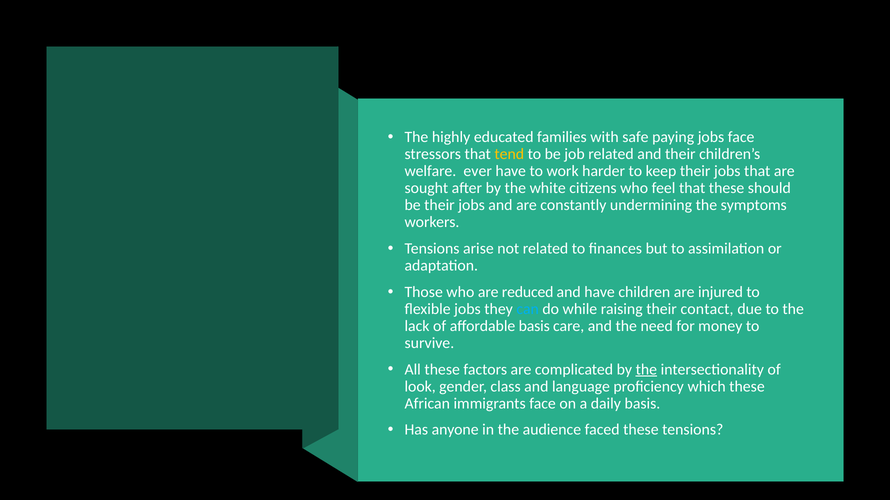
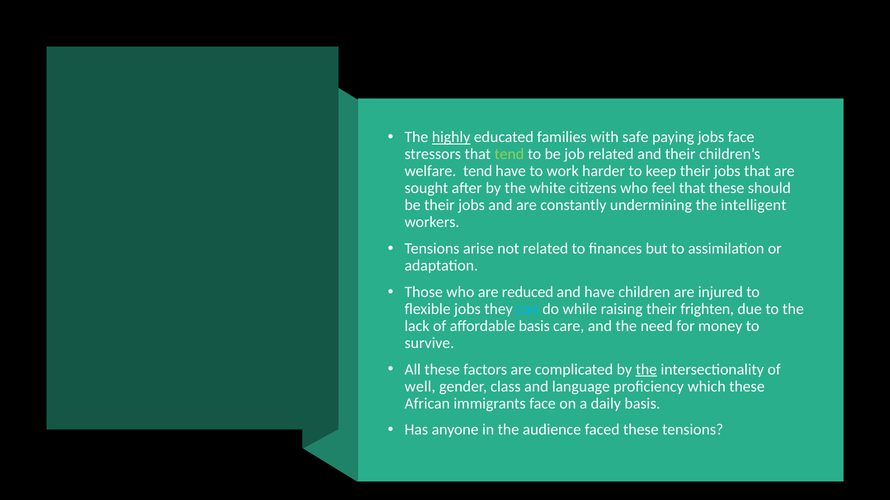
highly underline: none -> present (451, 137)
tend colour: yellow -> light green (509, 154)
welfare ever: ever -> tend (478, 171)
symptoms: symptoms -> intelligent (754, 206)
contact: contact -> frighten (707, 309)
look: look -> well (420, 387)
